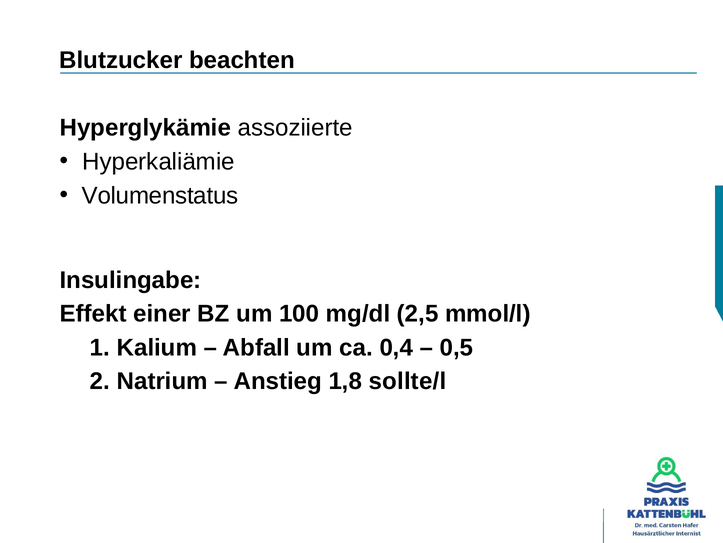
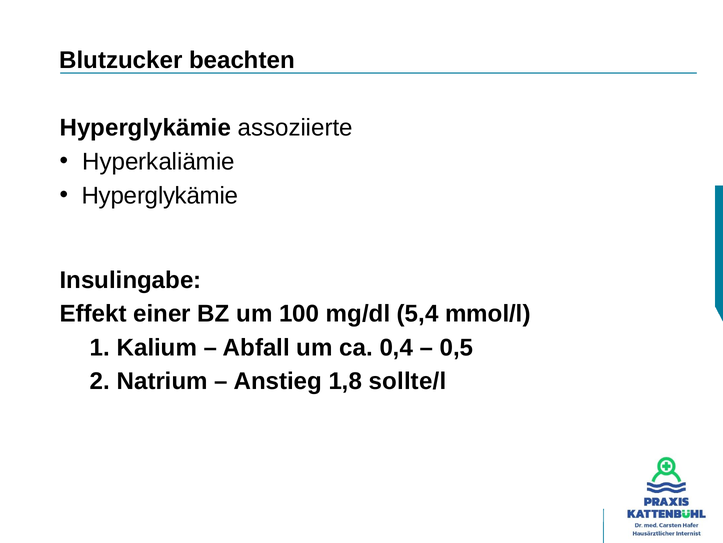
Volumenstatus: Volumenstatus -> Hyperglykämie (160, 195)
2,5: 2,5 -> 5,4 (418, 313)
